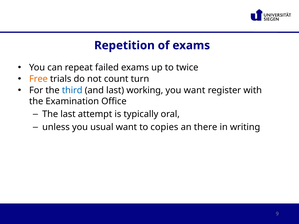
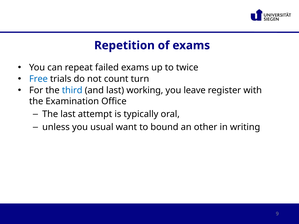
Free colour: orange -> blue (38, 79)
you want: want -> leave (195, 90)
copies: copies -> bound (164, 127)
there: there -> other (206, 127)
